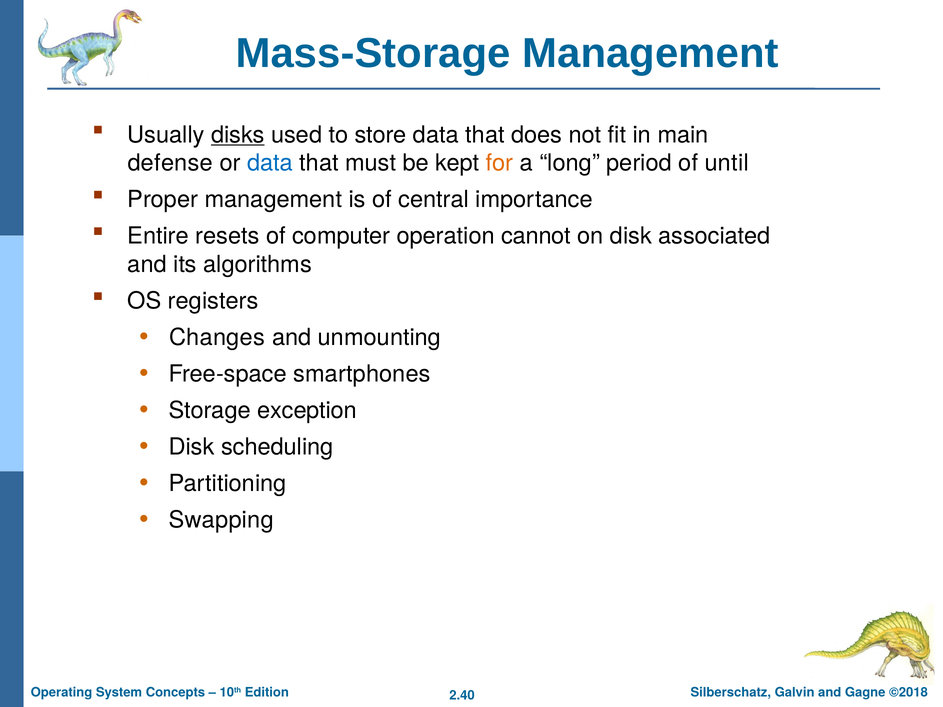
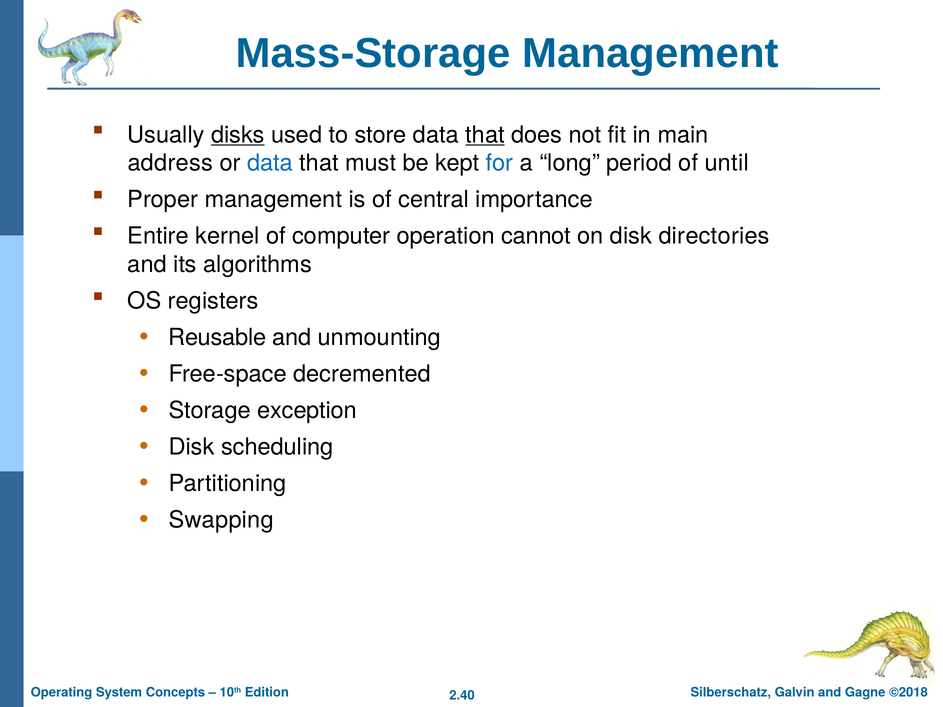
that underline: none -> present (485, 135)
defense: defense -> address (170, 163)
for colour: orange -> blue (499, 163)
resets: resets -> kernel (227, 236)
associated: associated -> directories (714, 236)
Changes: Changes -> Reusable (217, 338)
smartphones: smartphones -> decremented (362, 374)
